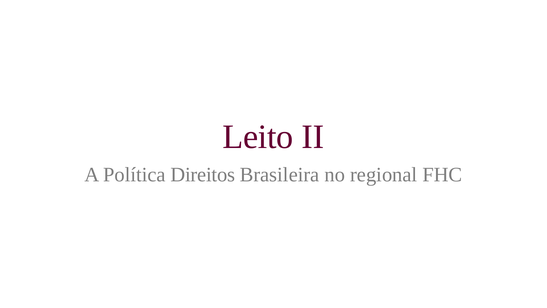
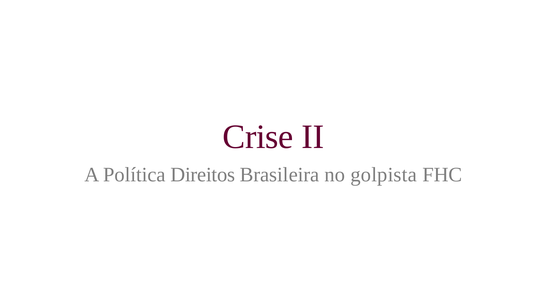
Leito: Leito -> Crise (258, 137)
regional: regional -> golpista (384, 175)
